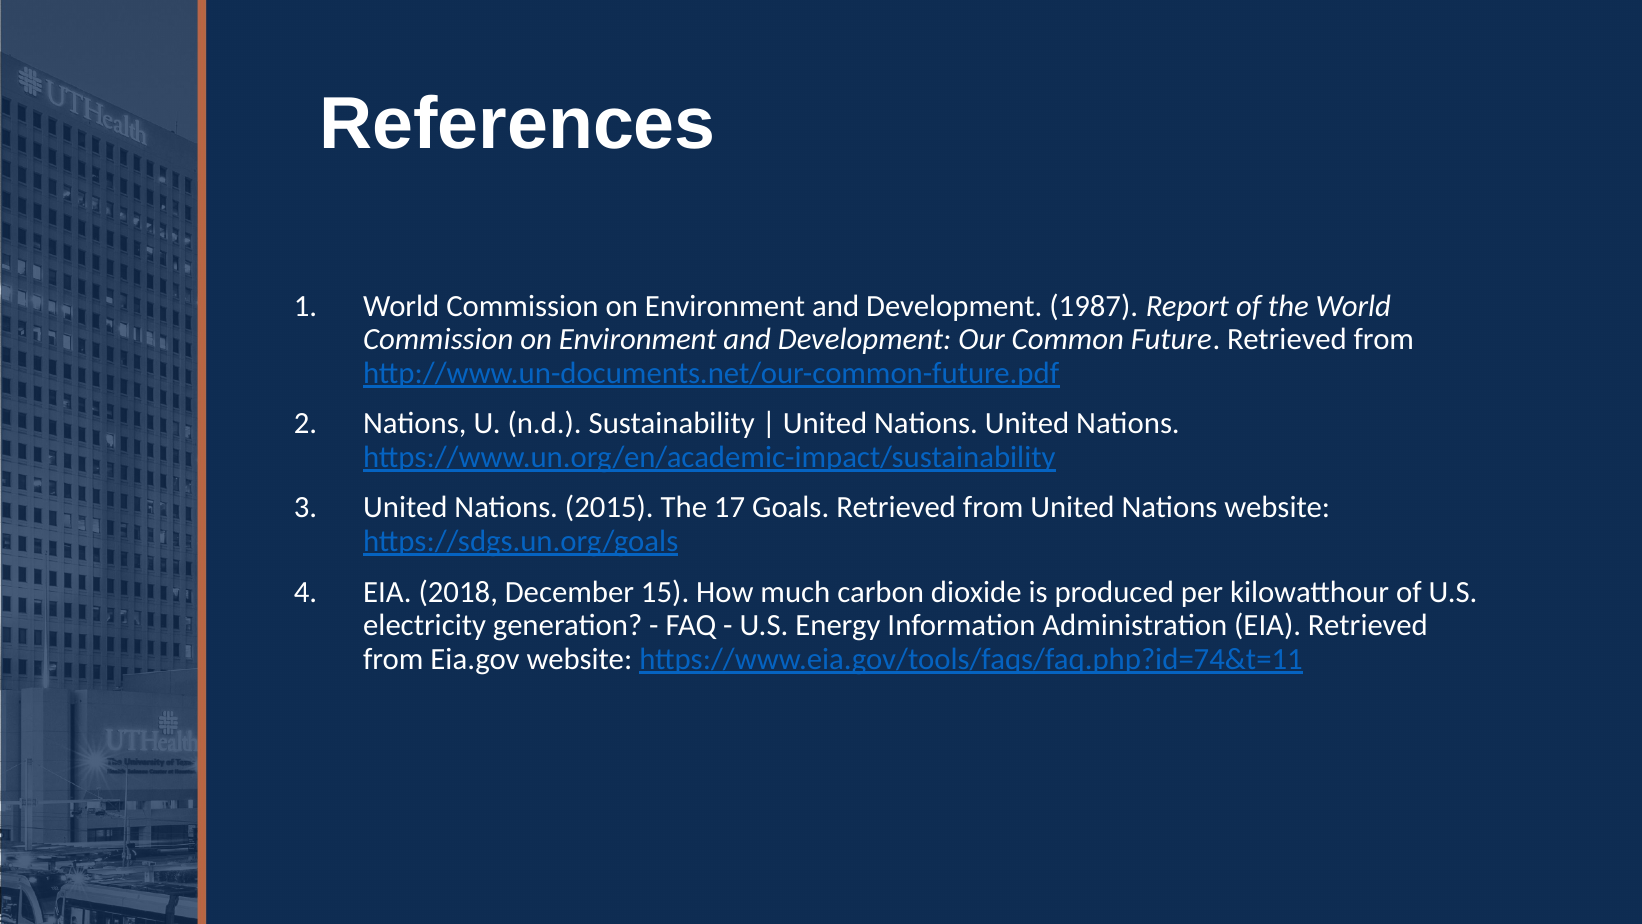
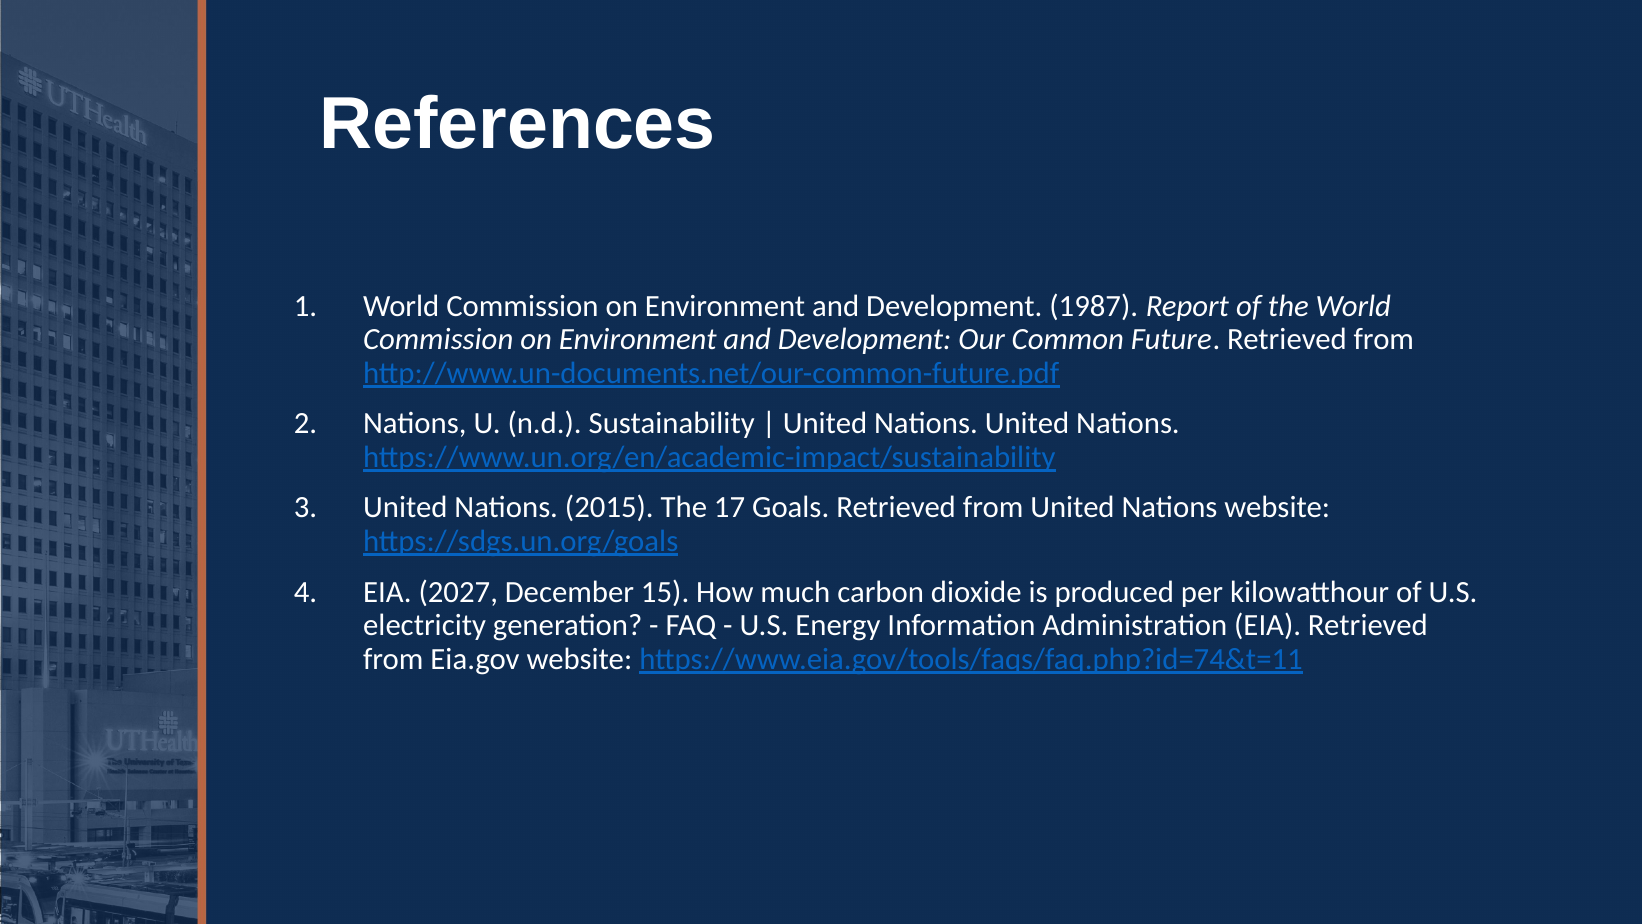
2018: 2018 -> 2027 (458, 592)
